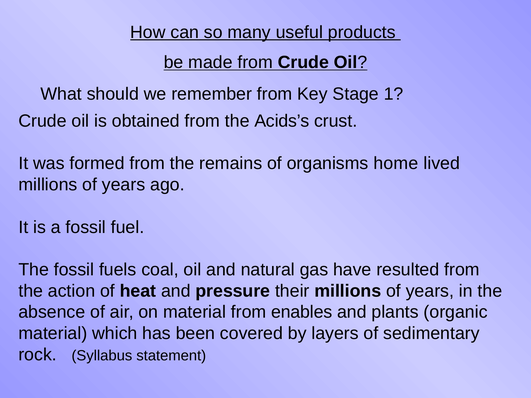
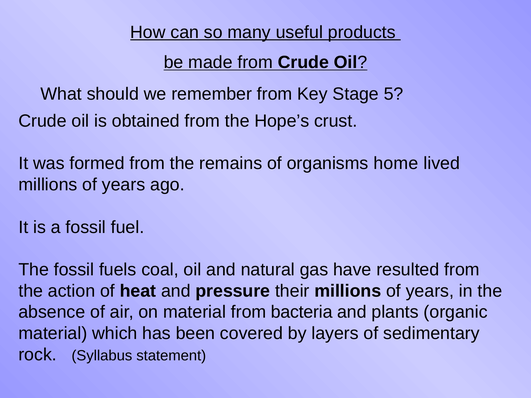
1: 1 -> 5 (394, 94)
Acids’s: Acids’s -> Hope’s (282, 121)
enables: enables -> bacteria (302, 312)
